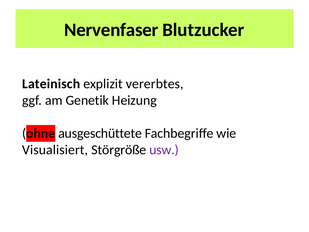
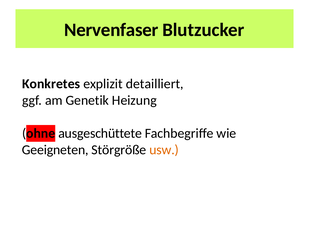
Lateinisch: Lateinisch -> Konkretes (51, 84)
vererbtes: vererbtes -> detailliert (155, 84)
Visualisiert: Visualisiert -> Geeigneten (55, 150)
usw colour: purple -> orange (164, 150)
